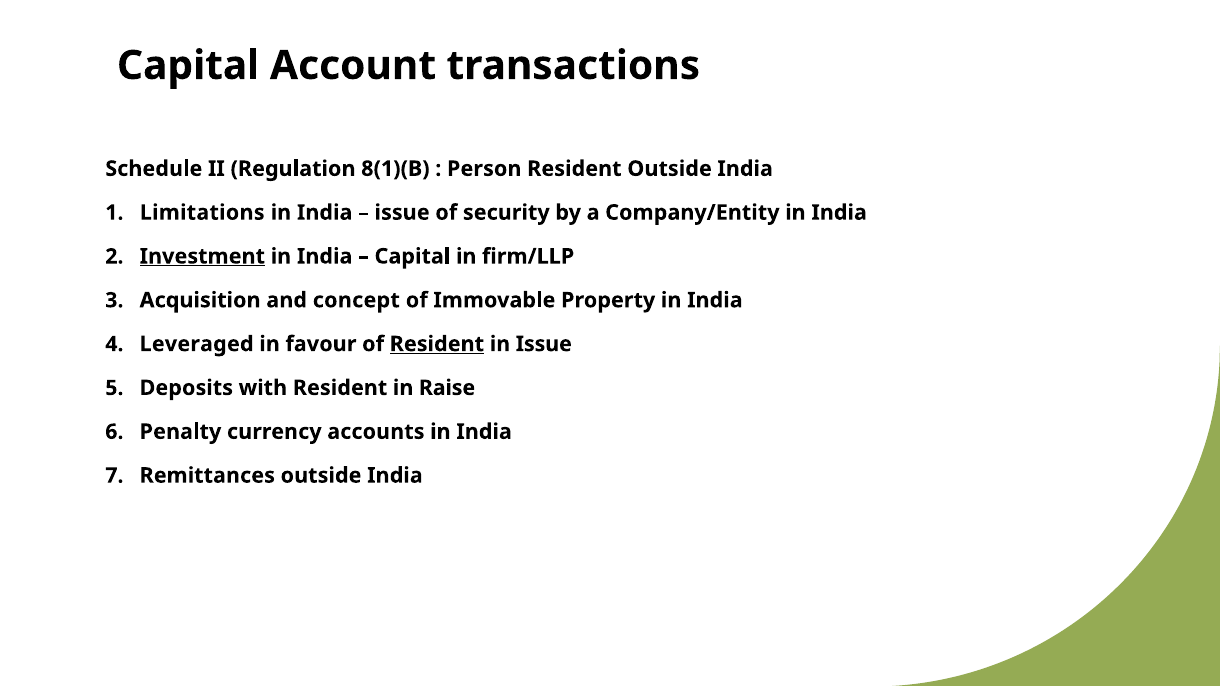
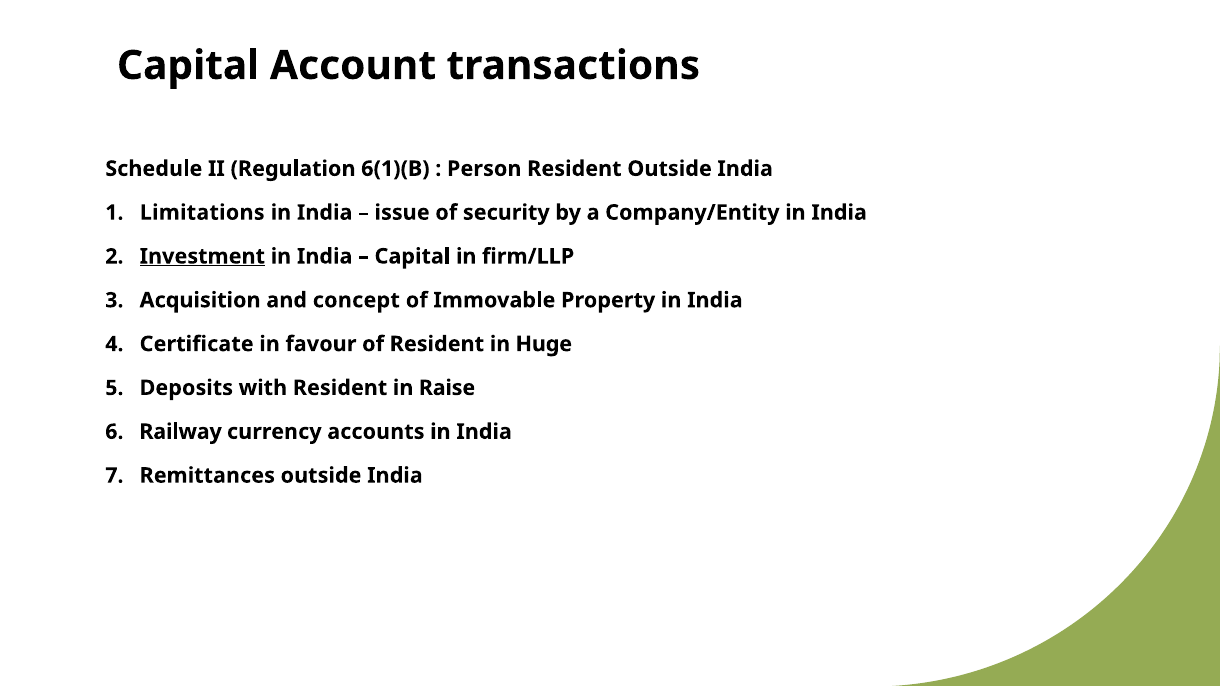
8(1)(B: 8(1)(B -> 6(1)(B (395, 169)
Leveraged: Leveraged -> Certificate (197, 344)
Resident underline: present -> none (437, 344)
in Issue: Issue -> Huge (544, 344)
Penalty: Penalty -> Railway (181, 432)
